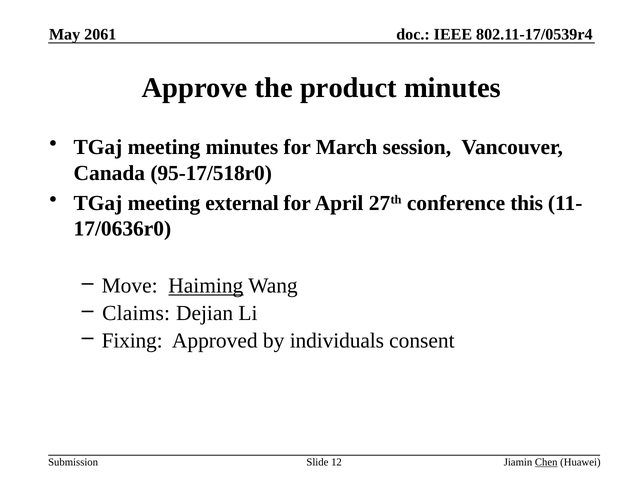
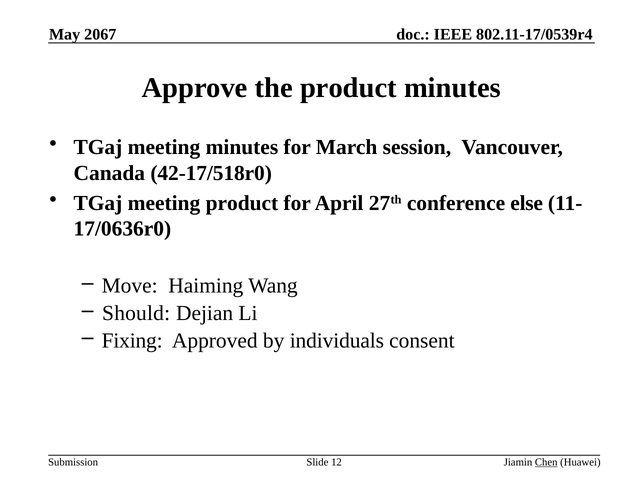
2061: 2061 -> 2067 (100, 34)
95-17/518r0: 95-17/518r0 -> 42-17/518r0 (211, 173)
meeting external: external -> product (242, 203)
this: this -> else (527, 203)
Haiming underline: present -> none (206, 286)
Claims: Claims -> Should (136, 313)
